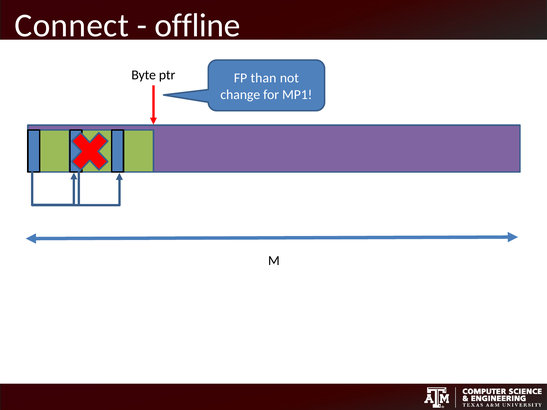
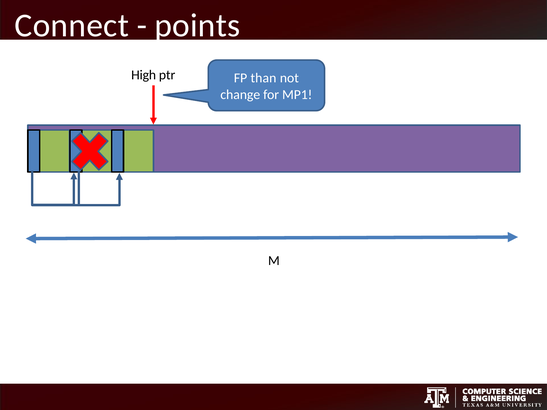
offline: offline -> points (197, 25)
Byte: Byte -> High (144, 75)
